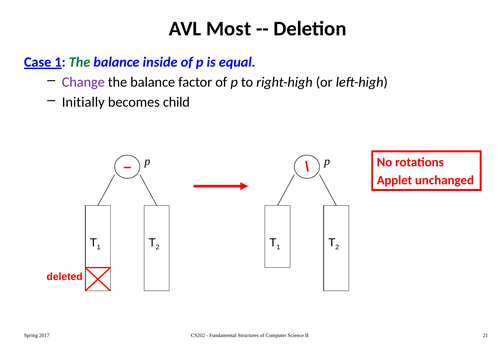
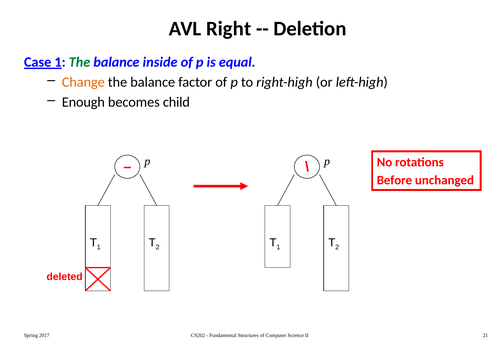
Most: Most -> Right (229, 29)
Change colour: purple -> orange (83, 82)
Initially: Initially -> Enough (83, 102)
Applet: Applet -> Before (394, 180)
